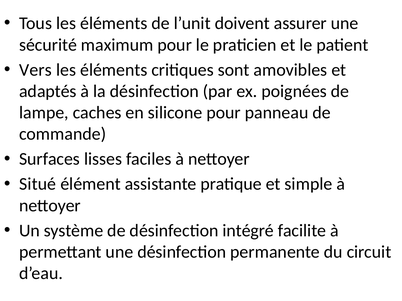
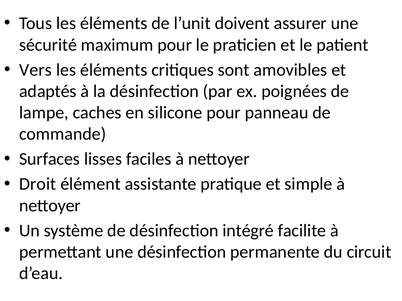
Situé: Situé -> Droit (38, 184)
